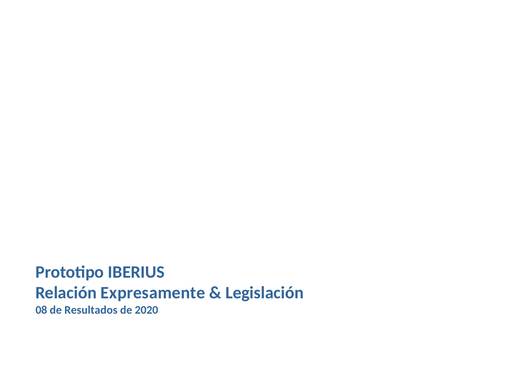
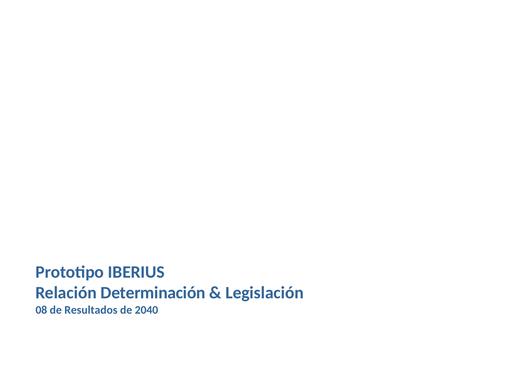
Expresamente: Expresamente -> Determinación (153, 293)
2020: 2020 -> 2040 (146, 310)
